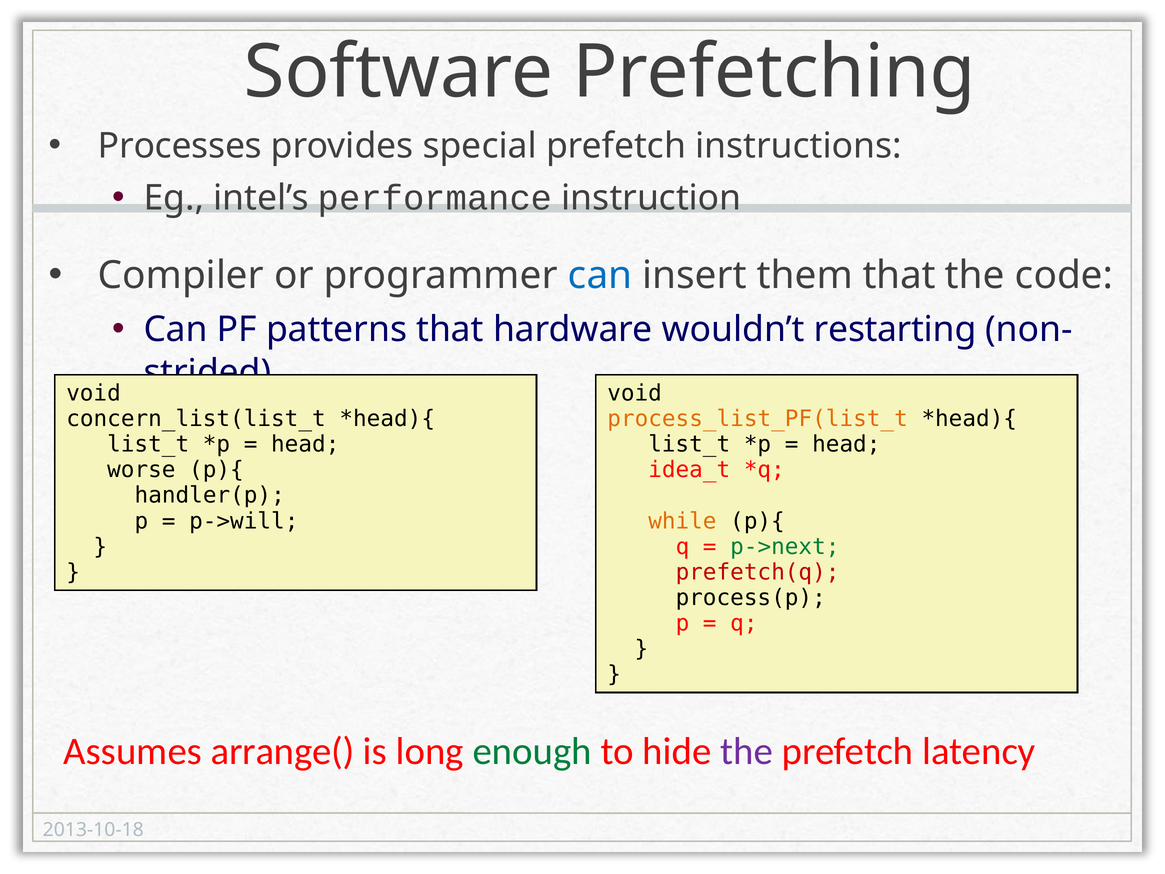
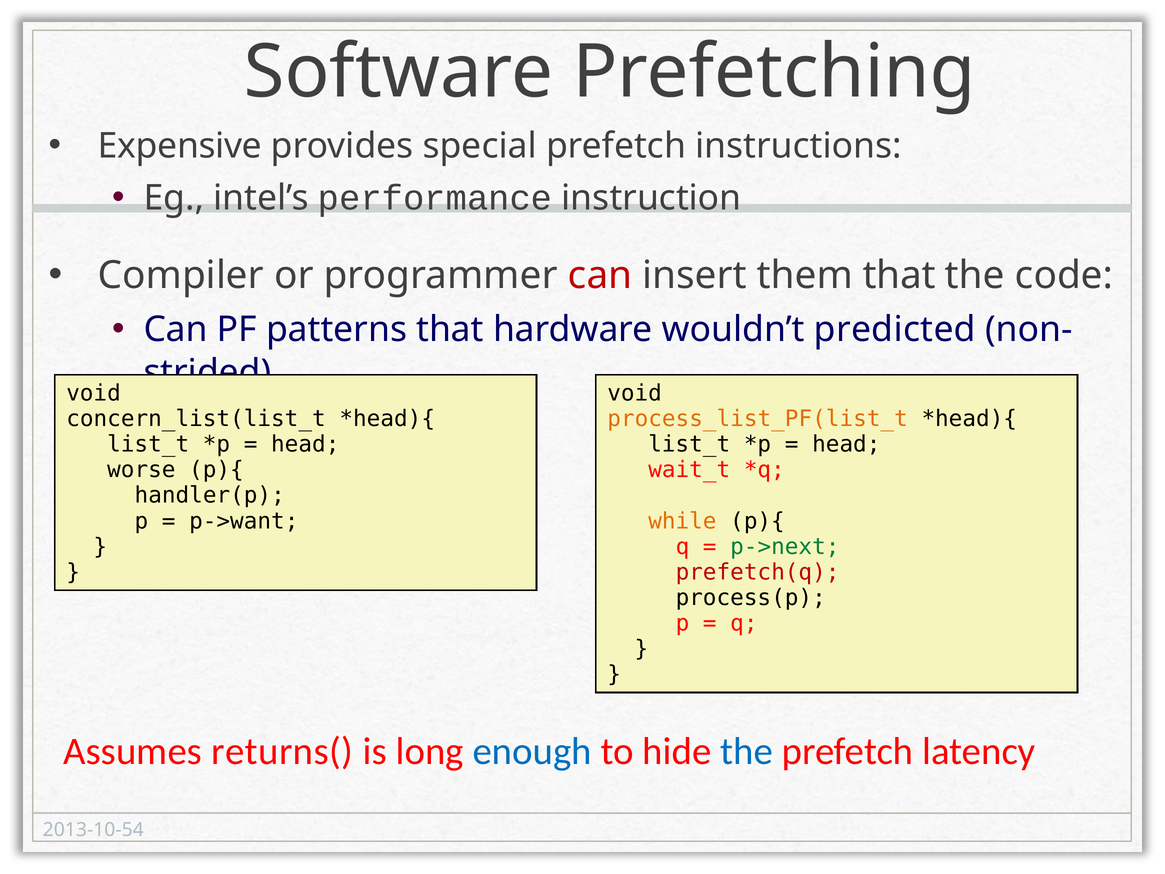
Processes: Processes -> Expensive (180, 146)
can colour: blue -> red (600, 275)
restarting: restarting -> predicted (895, 330)
idea_t: idea_t -> wait_t (689, 470)
p->will: p->will -> p->want (244, 521)
arrange(: arrange( -> returns( (282, 751)
enough colour: green -> blue (532, 751)
the colour: purple -> blue (747, 751)
2013-10-18: 2013-10-18 -> 2013-10-54 (93, 830)
